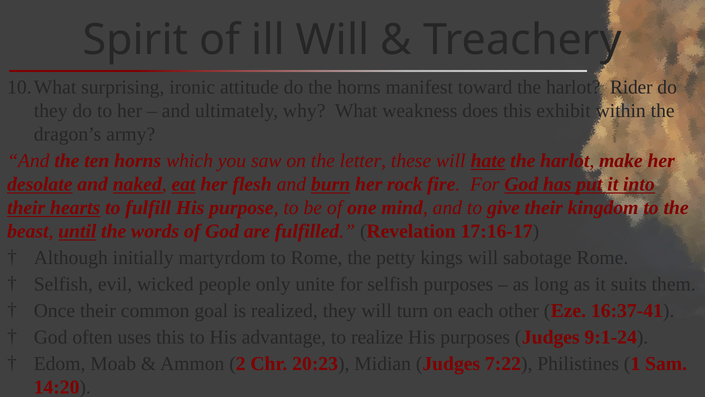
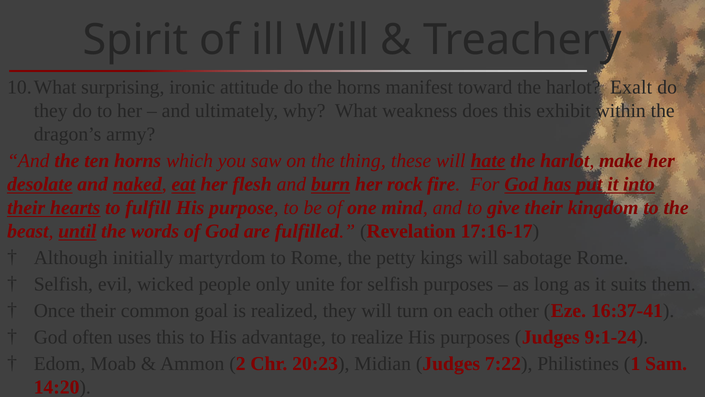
Rider: Rider -> Exalt (631, 87)
letter: letter -> thing (363, 161)
